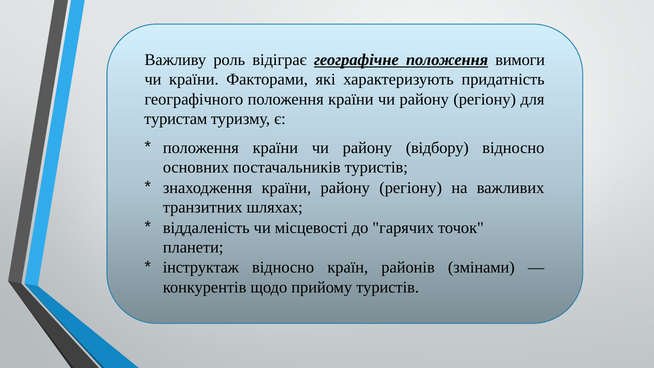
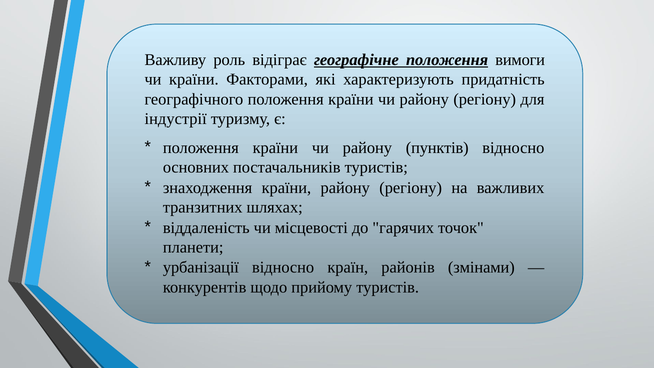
туристам: туристам -> індустрії (176, 119)
відбору: відбору -> пунктів (437, 148)
інструктаж: інструктаж -> урбанізації (201, 267)
